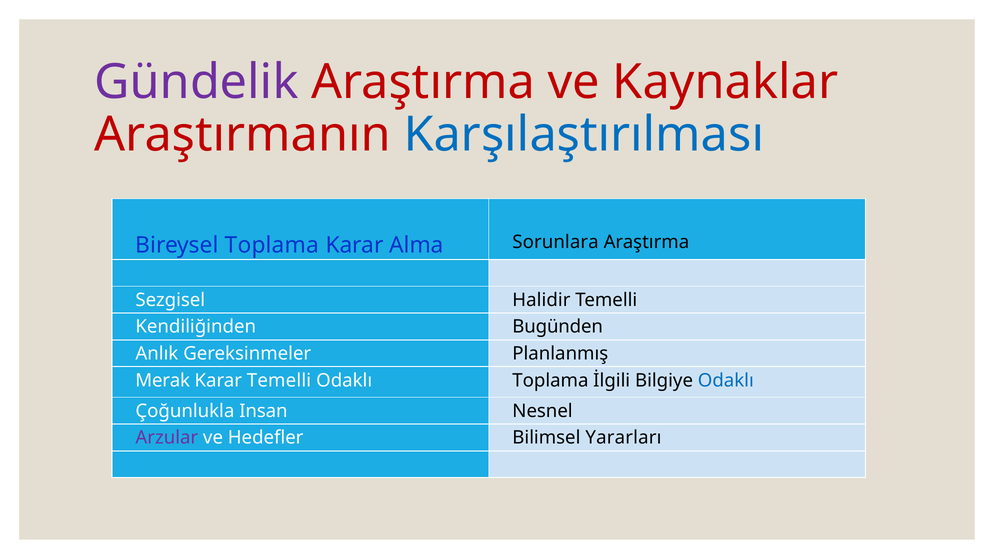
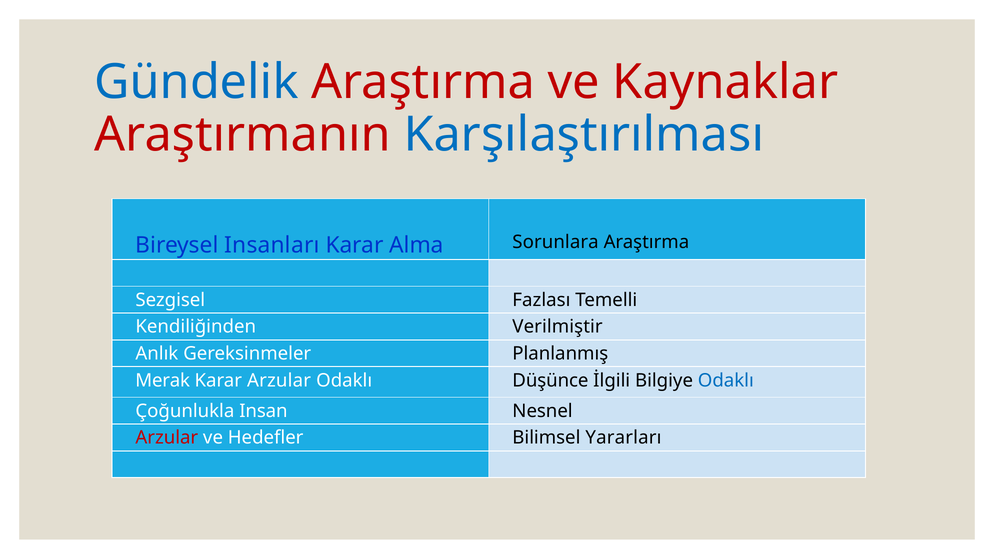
Gündelik colour: purple -> blue (196, 82)
Bireysel Toplama: Toplama -> Insanları (272, 245)
Halidir: Halidir -> Fazlası (541, 300)
Bugünden: Bugünden -> Verilmiştir (558, 327)
Karar Temelli: Temelli -> Arzular (279, 380)
Odaklı Toplama: Toplama -> Düşünce (550, 380)
Arzular colour: purple -> red (167, 438)
